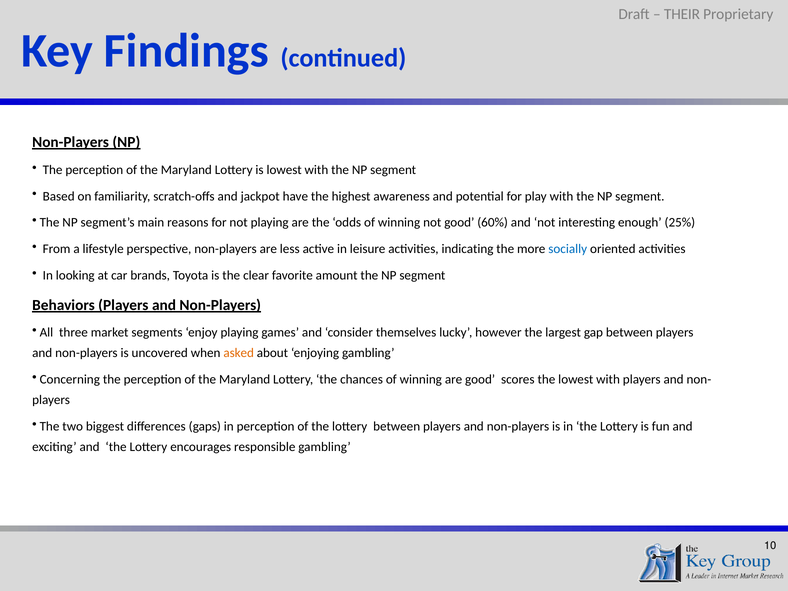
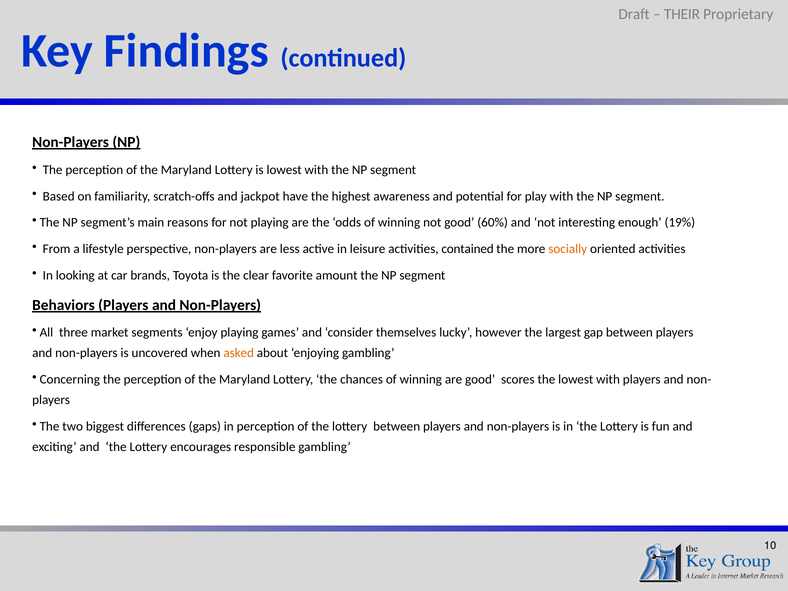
25%: 25% -> 19% (680, 223)
indicating: indicating -> contained (468, 249)
socially colour: blue -> orange (568, 249)
